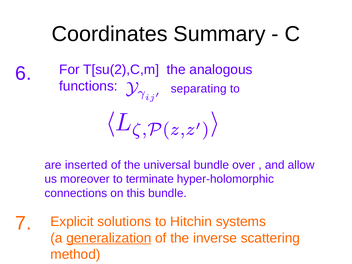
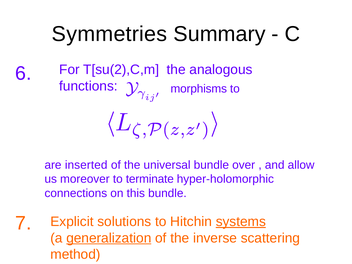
Coordinates: Coordinates -> Symmetries (109, 34)
separating: separating -> morphisms (199, 89)
systems underline: none -> present (241, 222)
